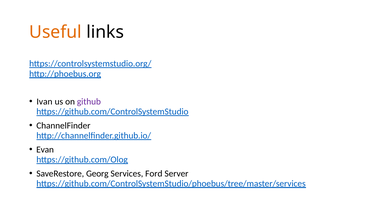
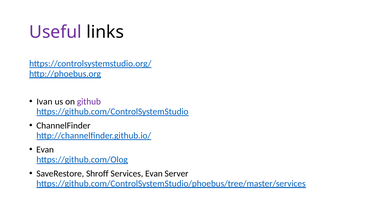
Useful colour: orange -> purple (55, 32)
Georg: Georg -> Shroff (97, 174)
Services Ford: Ford -> Evan (154, 174)
